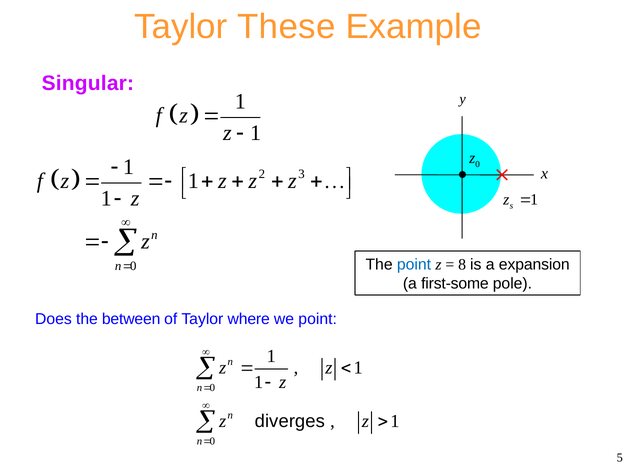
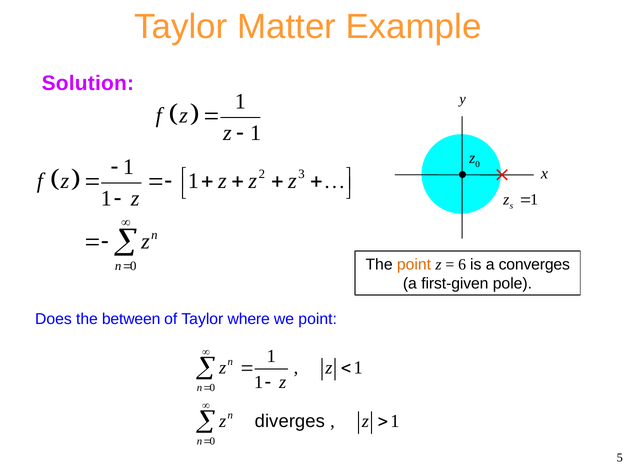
These: These -> Matter (287, 27)
Singular: Singular -> Solution (88, 83)
point colour: blue -> orange (414, 264)
8: 8 -> 6 (462, 264)
expansion: expansion -> converges (534, 264)
first-some: first-some -> first-given (455, 283)
